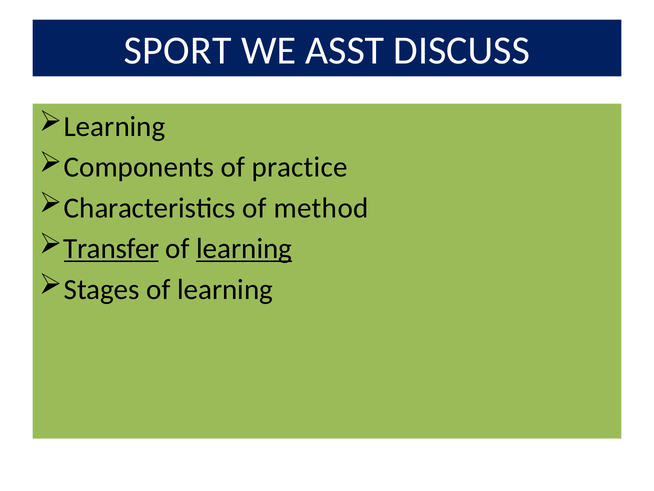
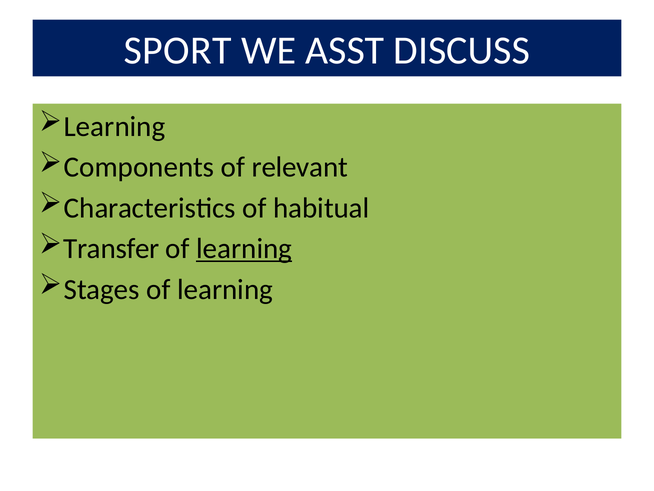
practice: practice -> relevant (300, 167)
method: method -> habitual (321, 208)
Transfer underline: present -> none (111, 248)
